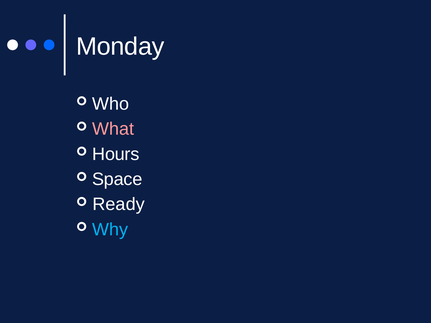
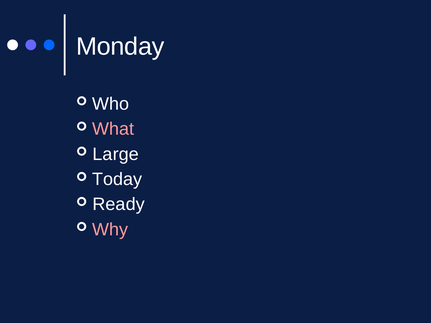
Hours: Hours -> Large (116, 154)
Space: Space -> Today (117, 179)
Why colour: light blue -> pink (110, 230)
